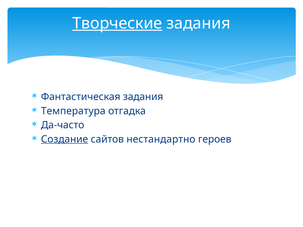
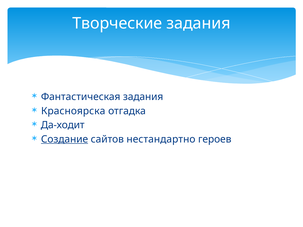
Творческие underline: present -> none (117, 23)
Температура: Температура -> Красноярска (73, 111)
Да-часто: Да-часто -> Да-ходит (63, 125)
